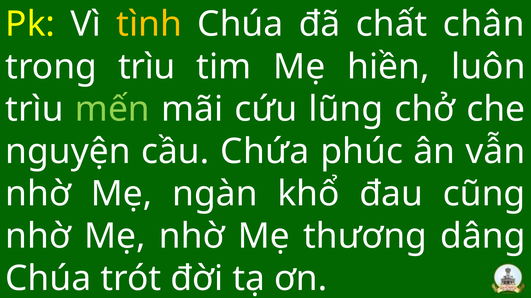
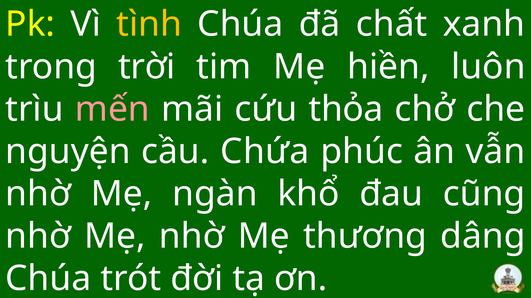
chân: chân -> xanh (484, 24)
trong trìu: trìu -> trời (147, 67)
mến colour: light green -> pink (112, 109)
lũng: lũng -> thỏa (346, 109)
